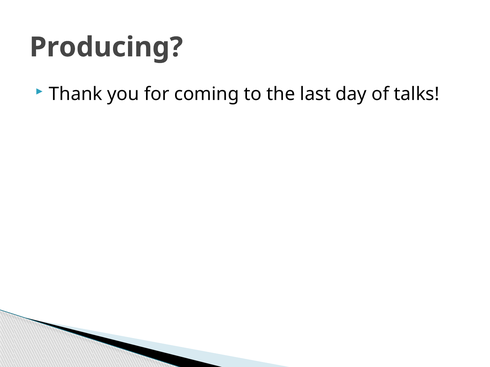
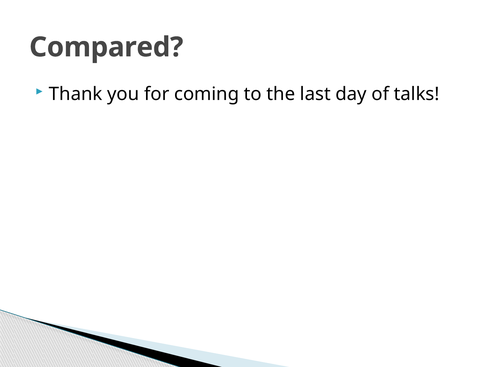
Producing: Producing -> Compared (106, 47)
